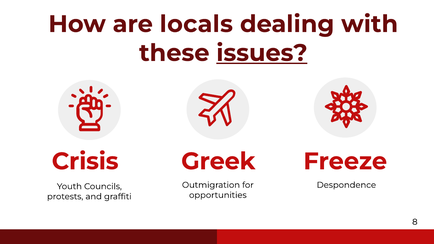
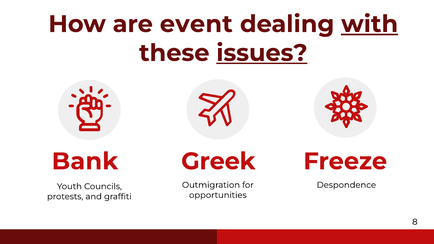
locals: locals -> event (196, 24)
with underline: none -> present (370, 24)
Crisis: Crisis -> Bank (85, 161)
